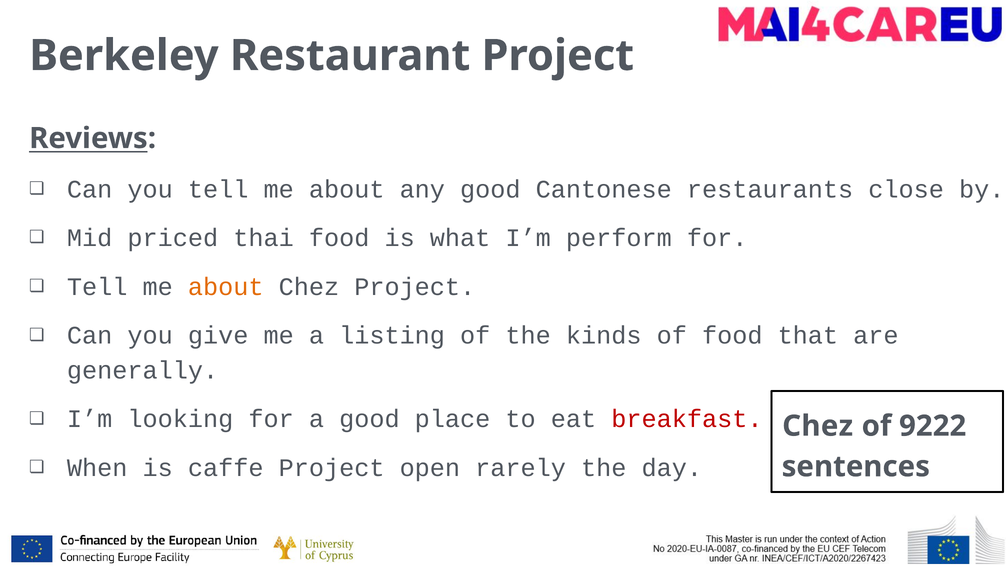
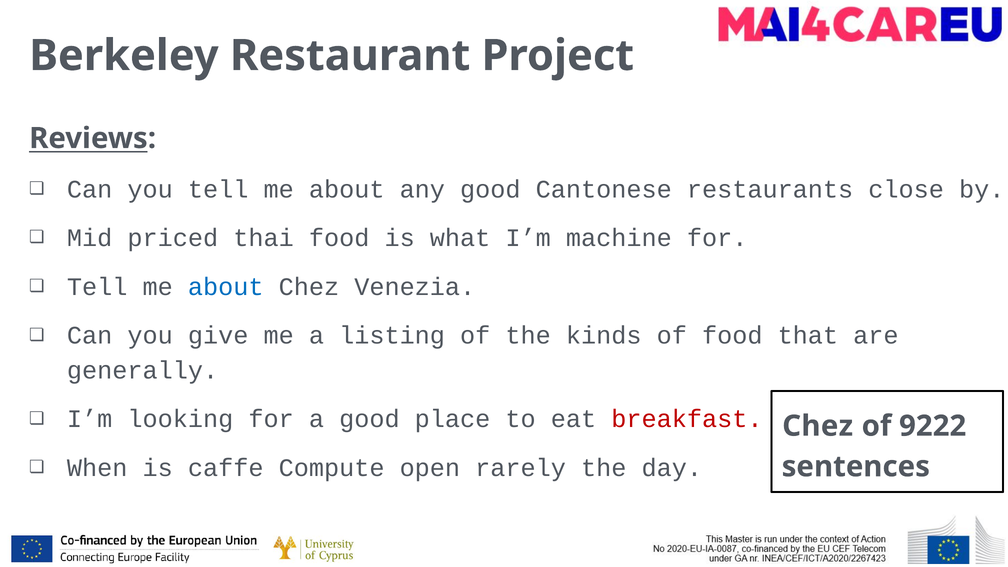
perform: perform -> machine (619, 238)
about colour: orange -> blue (226, 287)
Chez Project: Project -> Venezia (415, 287)
caffe Project: Project -> Compute (332, 468)
